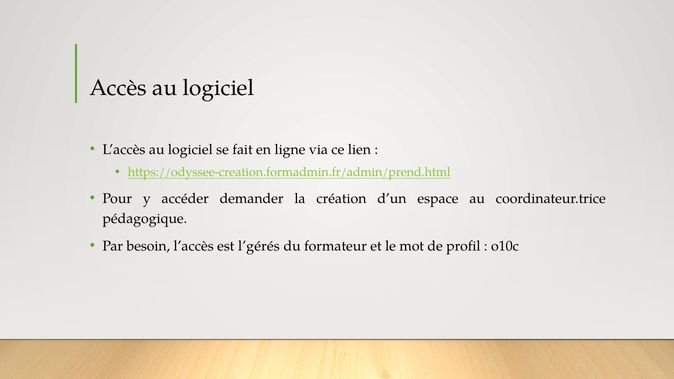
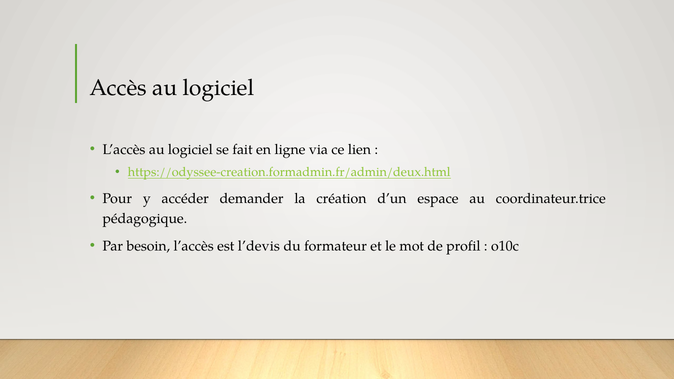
https://odyssee-creation.formadmin.fr/admin/prend.html: https://odyssee-creation.formadmin.fr/admin/prend.html -> https://odyssee-creation.formadmin.fr/admin/deux.html (289, 172)
l’gérés: l’gérés -> l’devis (259, 246)
